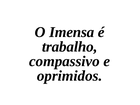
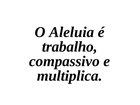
Imensa: Imensa -> Aleluia (72, 32)
oprimidos: oprimidos -> multiplica (70, 76)
